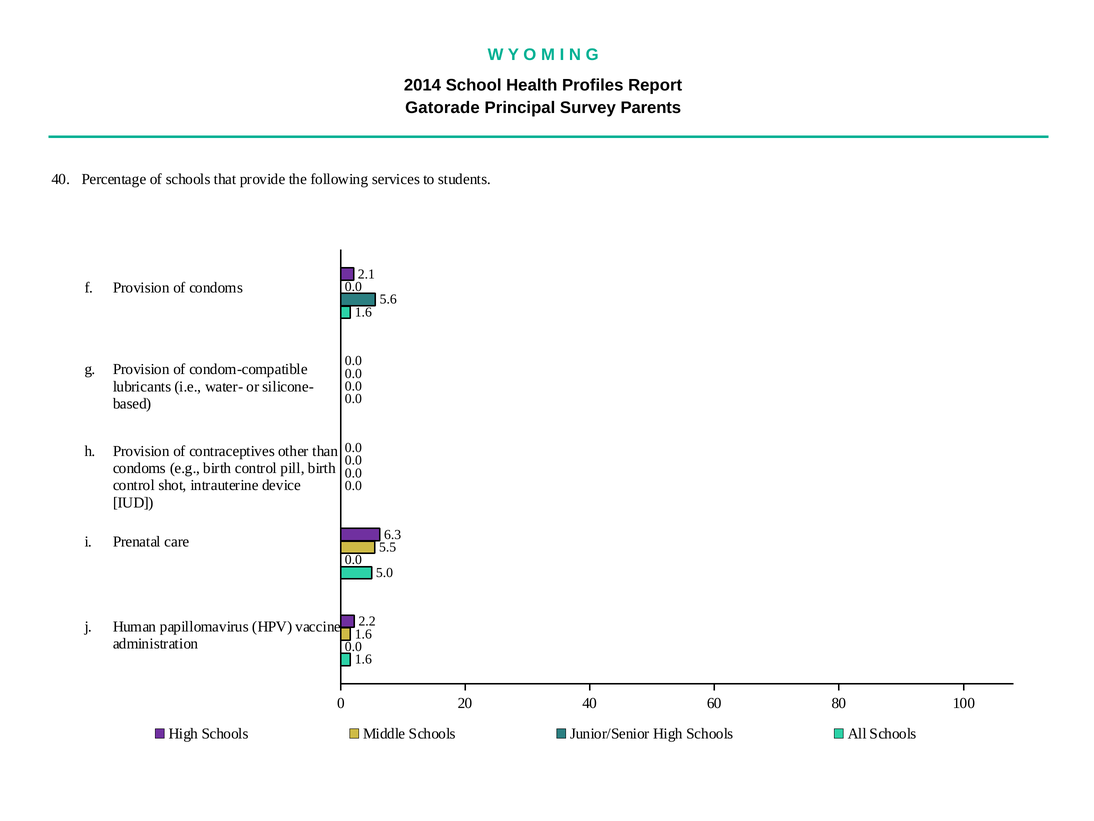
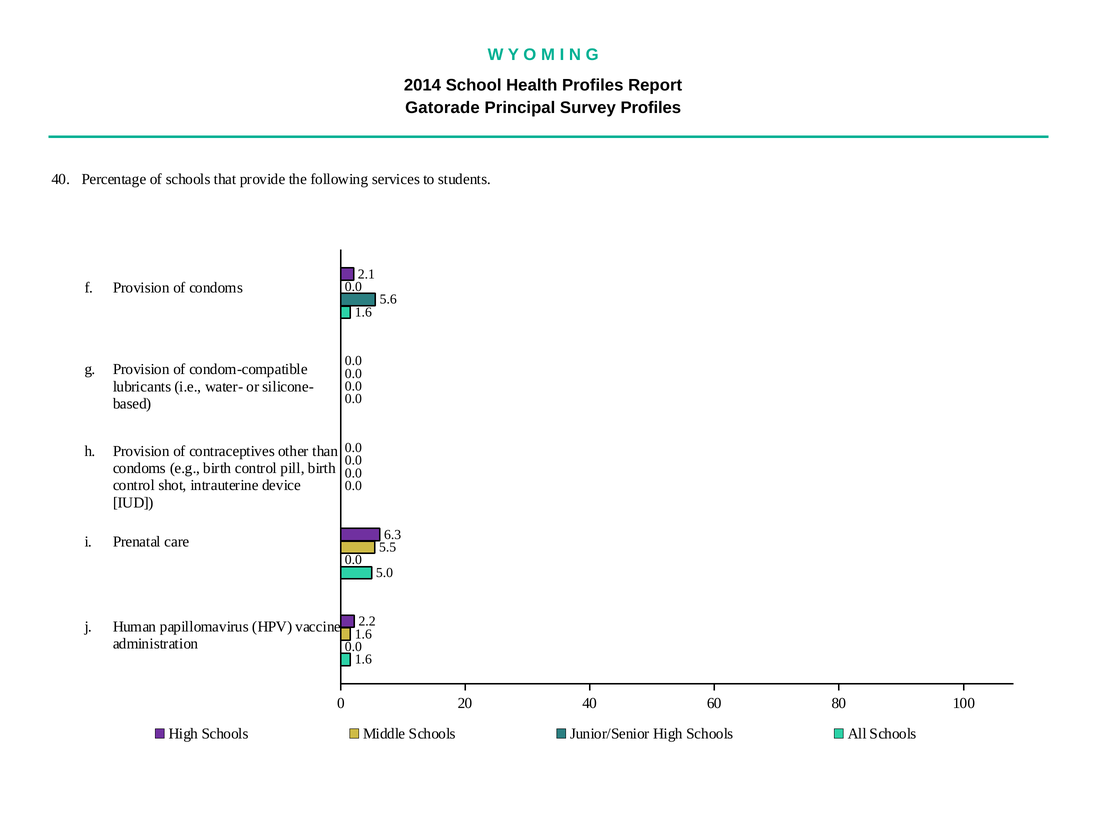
Survey Parents: Parents -> Profiles (651, 108)
